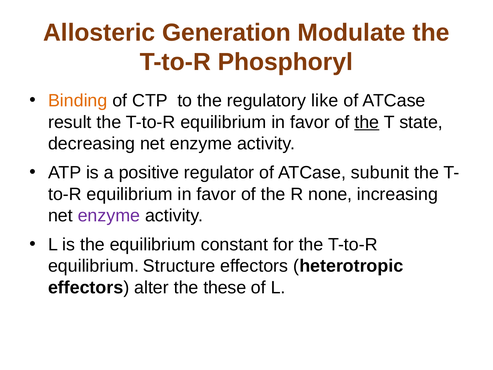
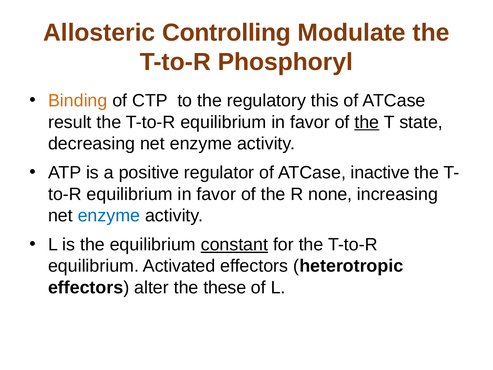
Generation: Generation -> Controlling (227, 33)
like: like -> this (325, 101)
subunit: subunit -> inactive (380, 173)
enzyme colour: purple -> blue (109, 215)
constant underline: none -> present (234, 244)
Structure: Structure -> Activated (179, 266)
